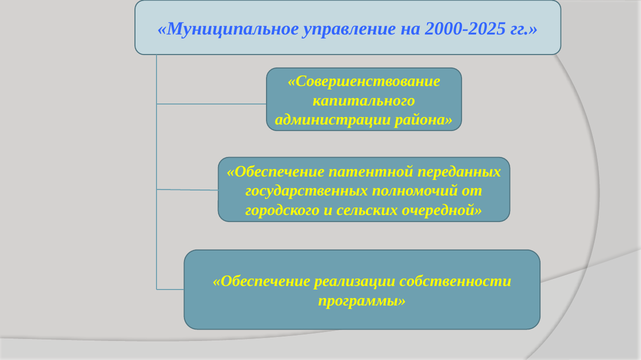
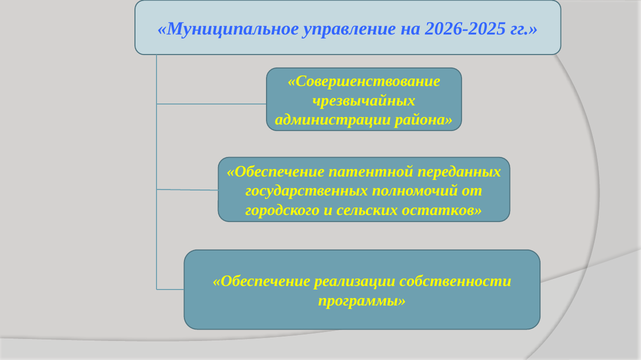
2000-2025: 2000-2025 -> 2026-2025 (465, 29)
капитального: капитального -> чрезвычайных (364, 101)
очередной: очередной -> остатков (442, 210)
